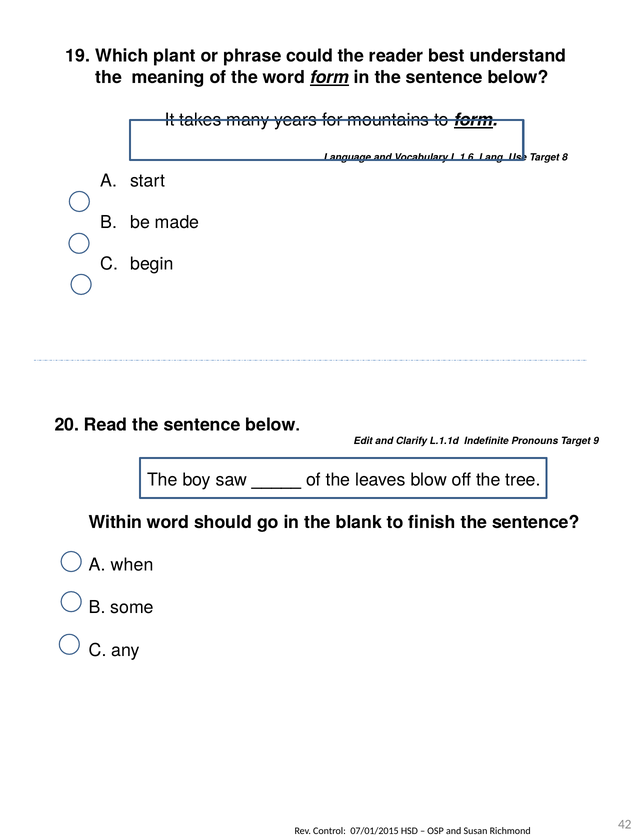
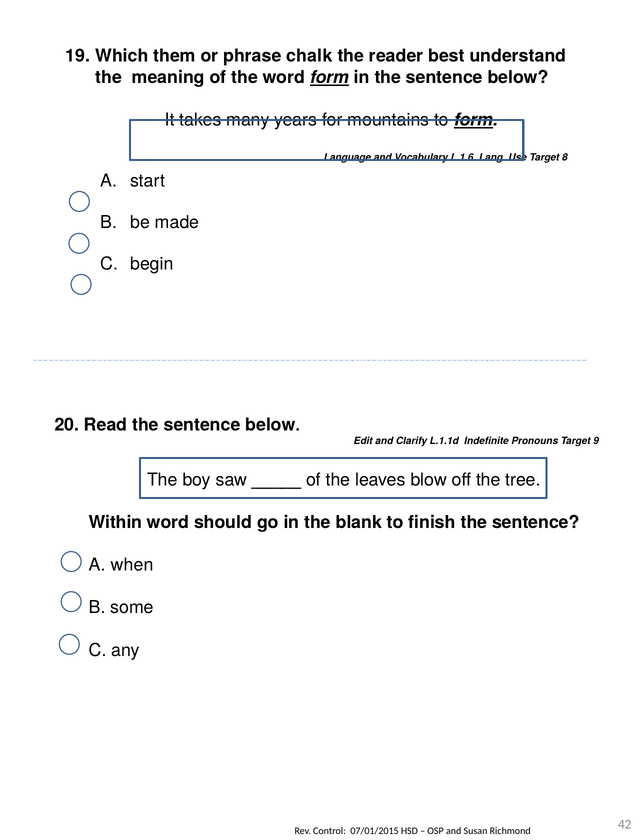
plant: plant -> them (175, 56)
could: could -> chalk (309, 56)
